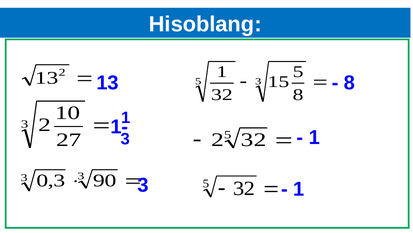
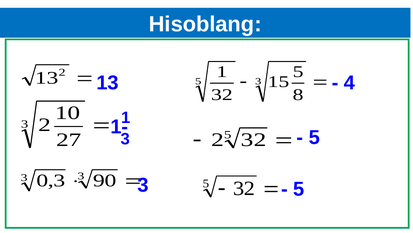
8: 8 -> 4 (349, 83)
1: 1 -> 5 (314, 137)
1: 1 -> 5 (299, 189)
